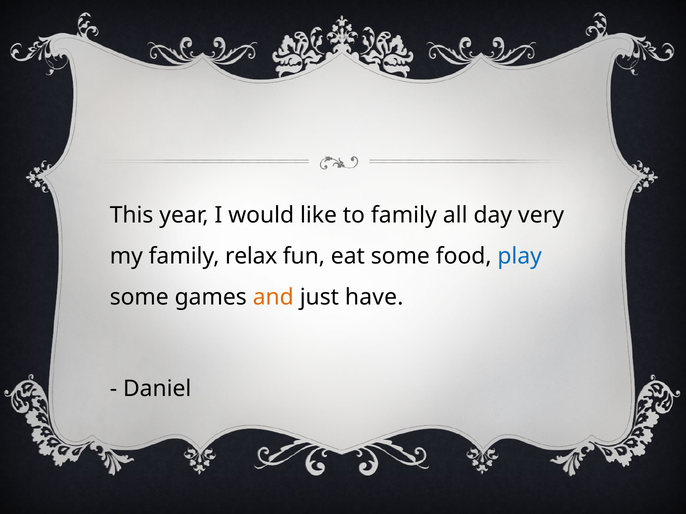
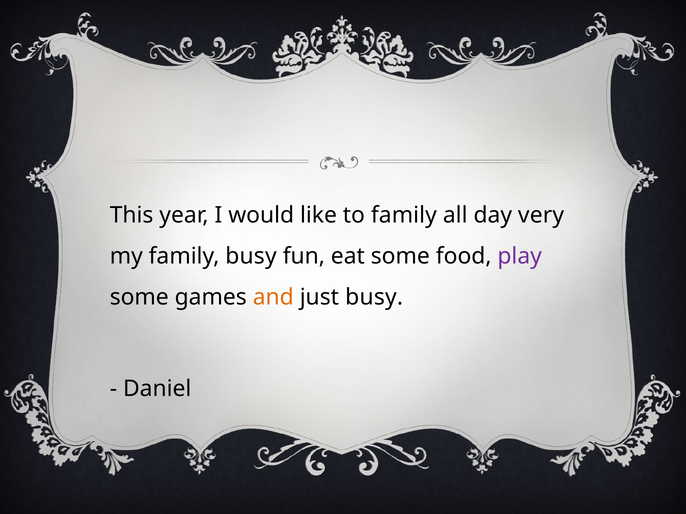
family relax: relax -> busy (251, 257)
play colour: blue -> purple (520, 257)
just have: have -> busy (374, 298)
